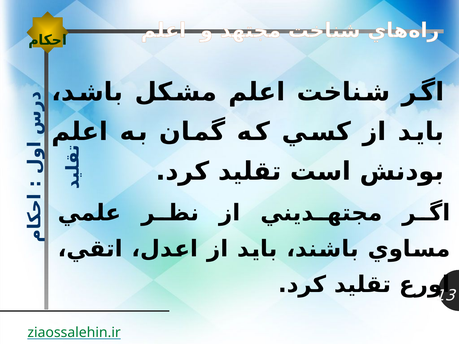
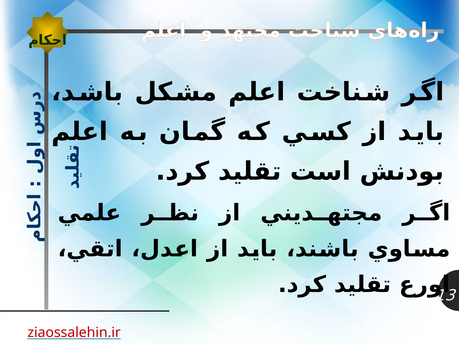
ziaossalehin.ir colour: green -> red (74, 333)
